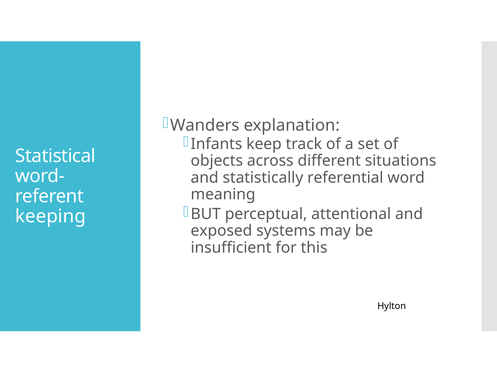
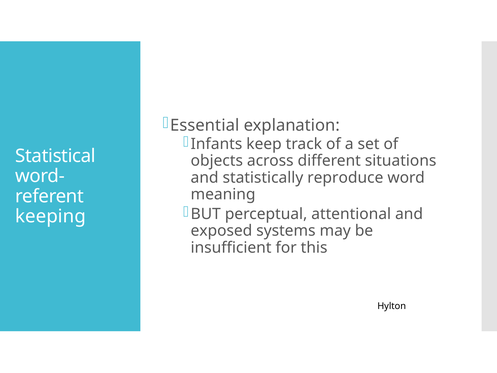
Wanders: Wanders -> Essential (205, 125)
referential: referential -> reproduce (345, 177)
